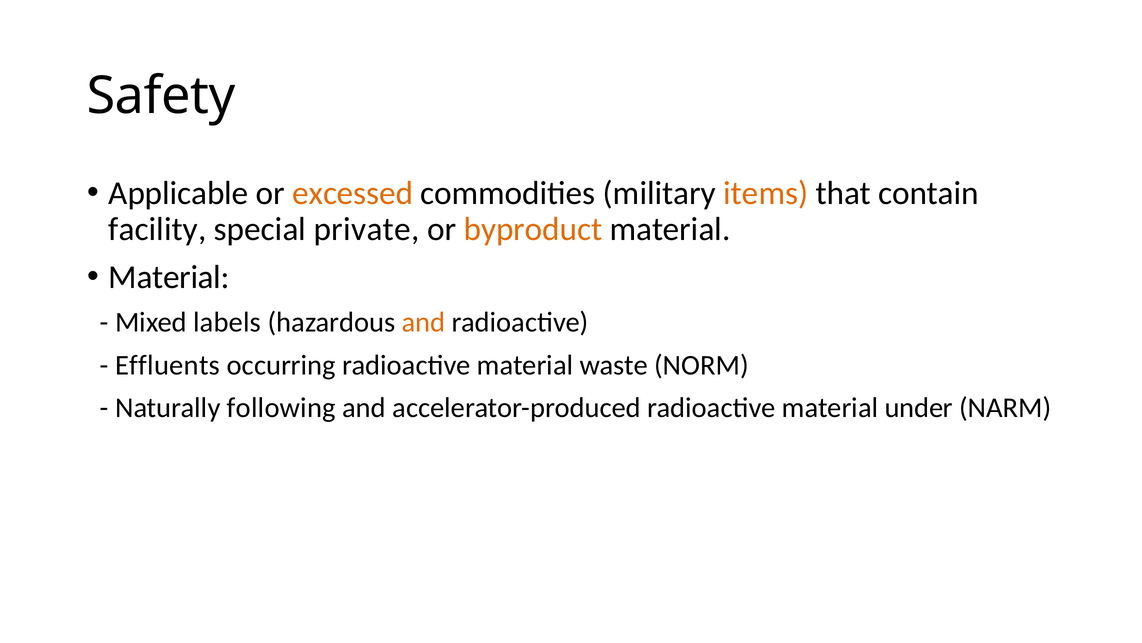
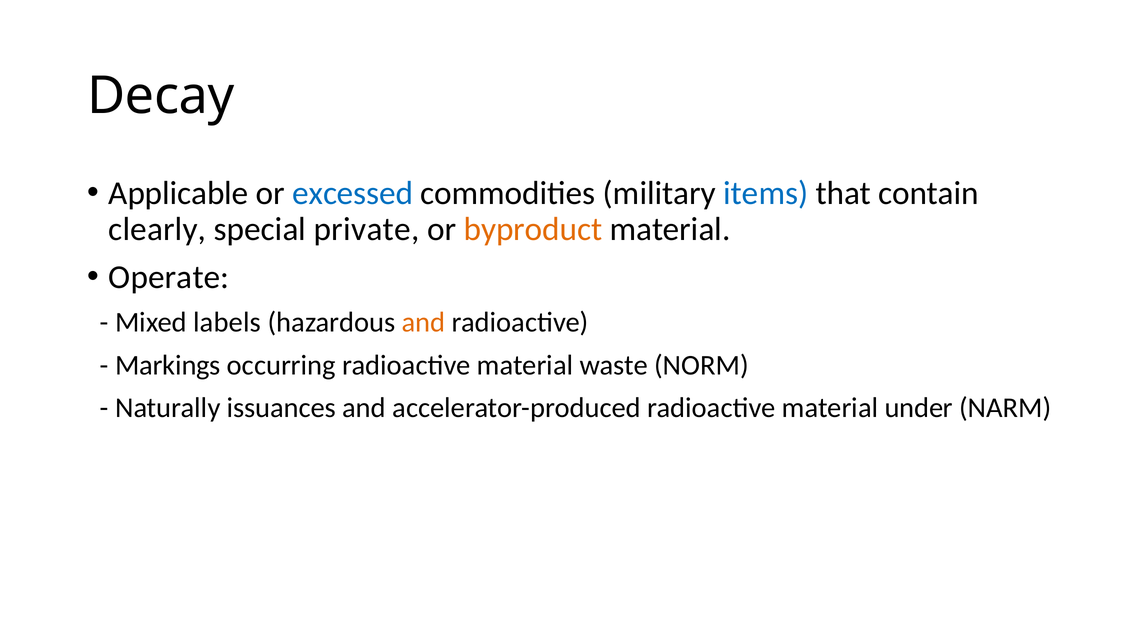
Safety: Safety -> Decay (161, 96)
excessed colour: orange -> blue (353, 193)
items colour: orange -> blue (766, 193)
facility: facility -> clearly (157, 229)
Material: Material -> Operate (169, 277)
Effluents: Effluents -> Markings (168, 365)
following: following -> issuances (281, 408)
